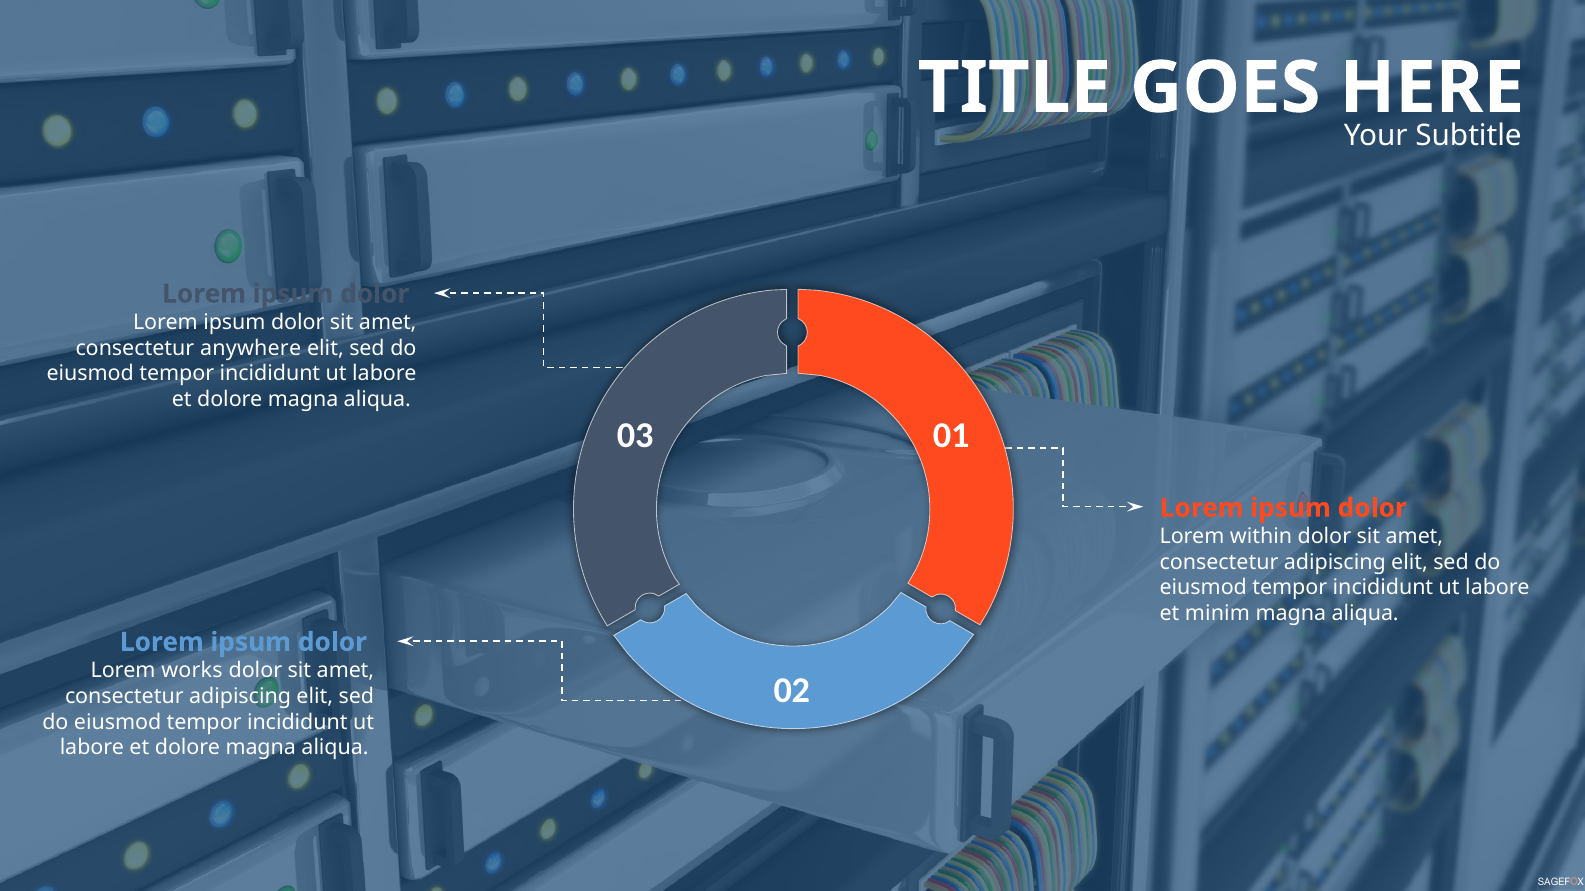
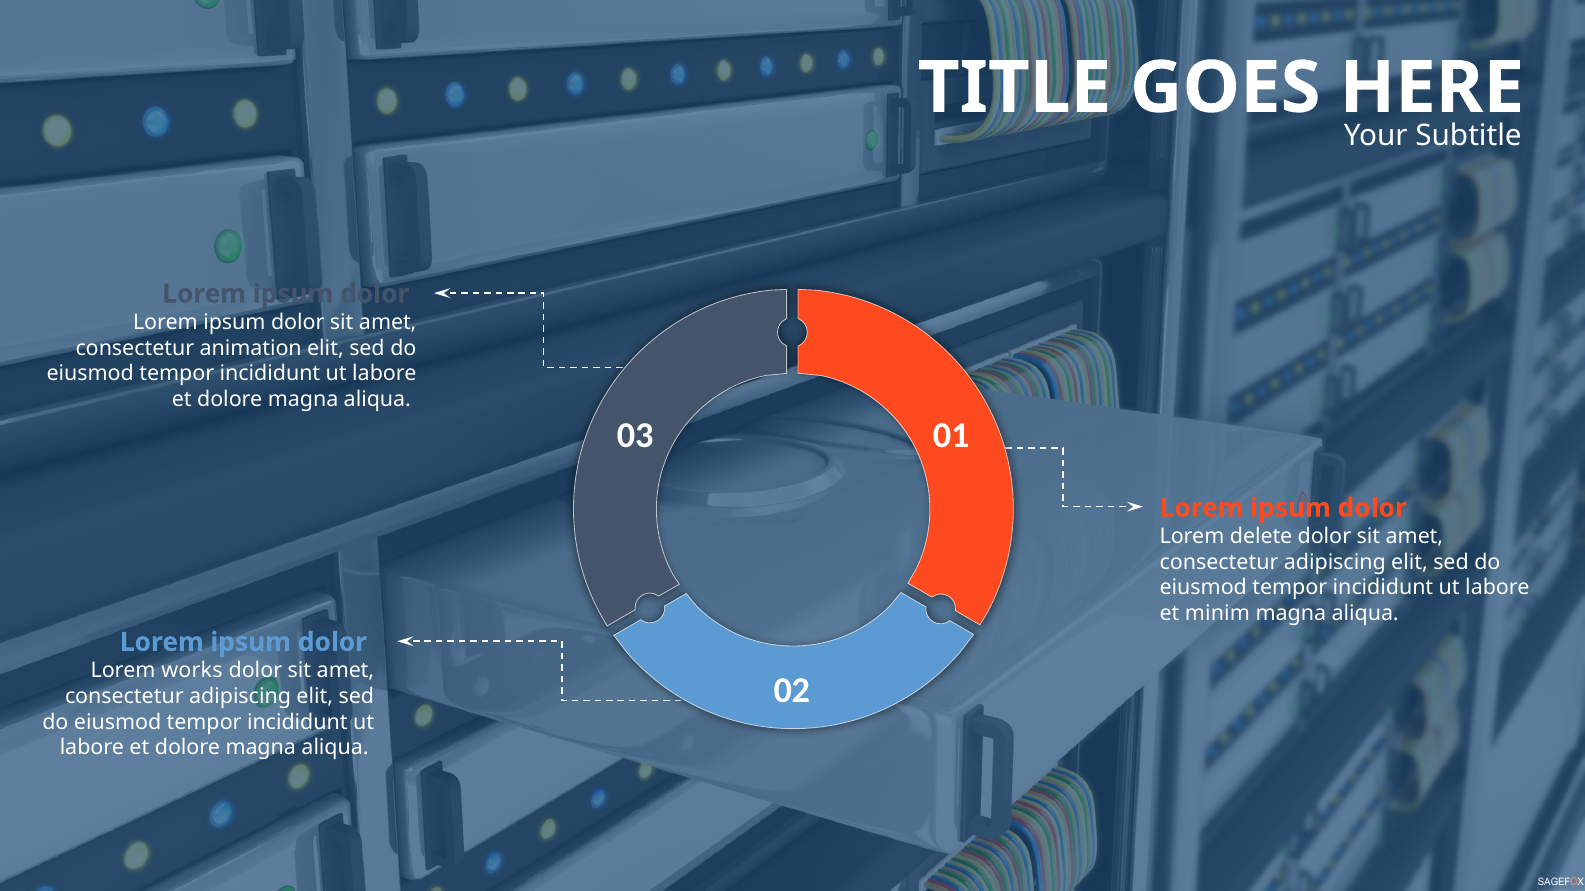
anywhere: anywhere -> animation (251, 348)
within: within -> delete (1261, 537)
